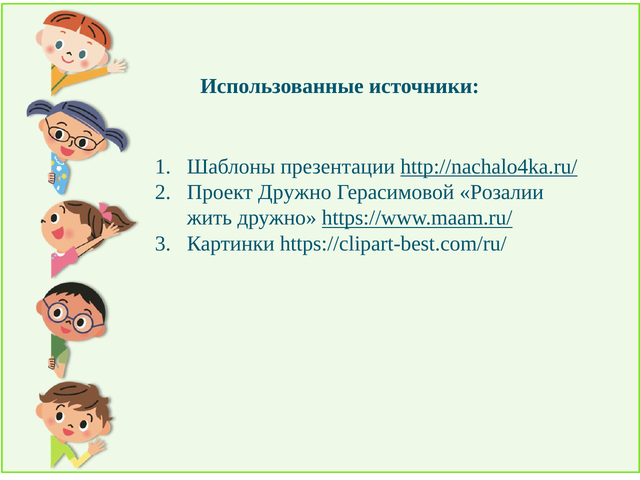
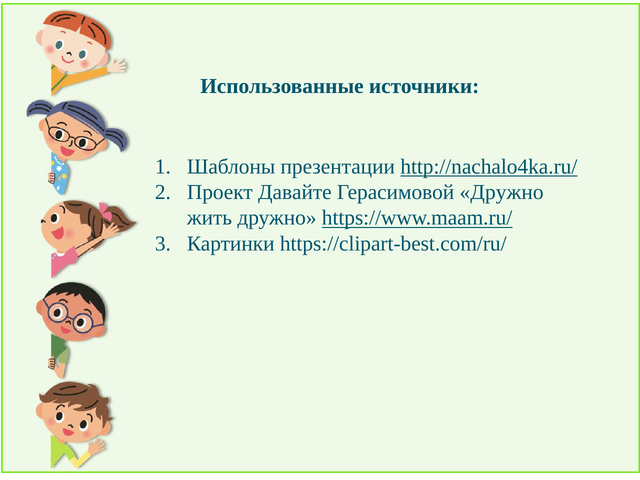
Проект Дружно: Дружно -> Давайте (295, 192)
Герасимовой Розалии: Розалии -> Дружно (502, 192)
